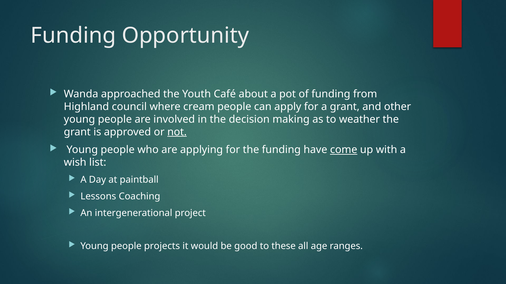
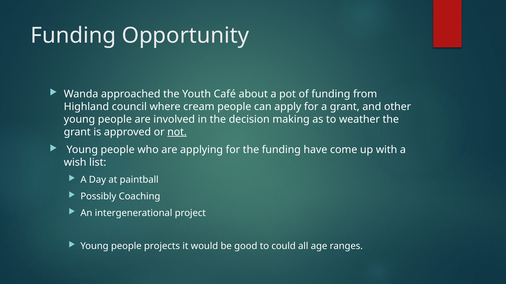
come underline: present -> none (344, 150)
Lessons: Lessons -> Possibly (98, 197)
these: these -> could (284, 247)
